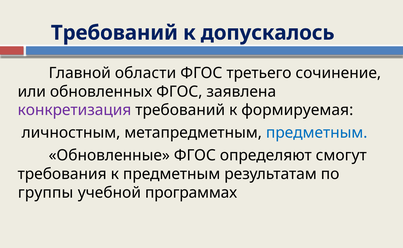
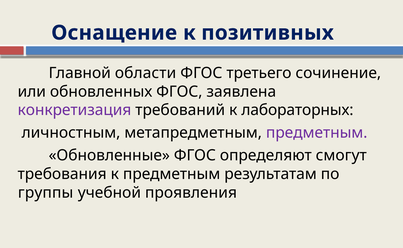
Требований: Требований -> Оснащение (114, 33)
допускалось: допускалось -> позитивных (267, 33)
формируемая: формируемая -> лабораторных (297, 110)
предметным colour: blue -> purple (317, 133)
программах: программах -> проявления (191, 193)
